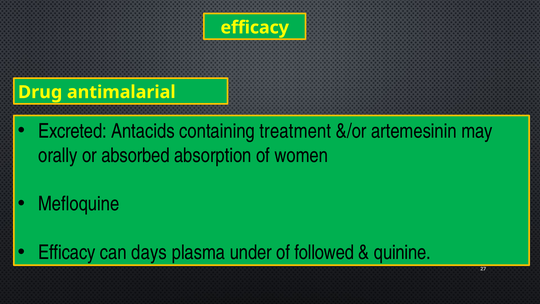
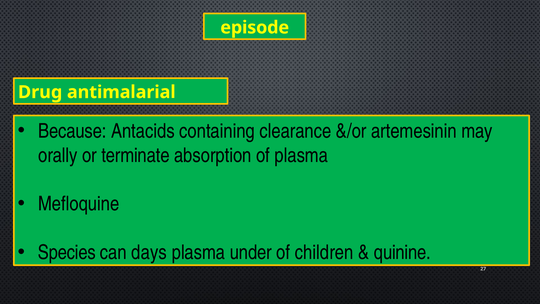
efficacy: efficacy -> episode (255, 28)
Excreted: Excreted -> Because (72, 131)
treatment: treatment -> clearance (295, 131)
absorbed: absorbed -> terminate (135, 155)
of women: women -> plasma (301, 155)
Efficacy: Efficacy -> Species (67, 252)
followed: followed -> children (324, 252)
